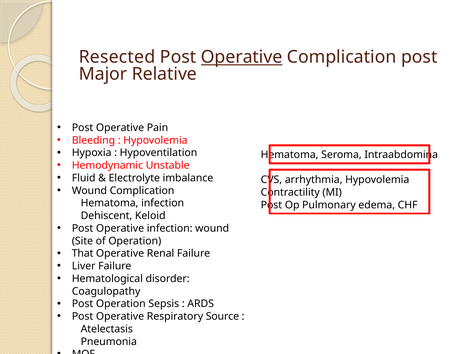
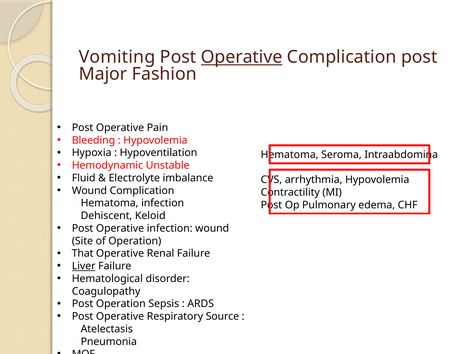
Resected: Resected -> Vomiting (117, 57)
Relative: Relative -> Fashion (164, 74)
Liver underline: none -> present (84, 266)
